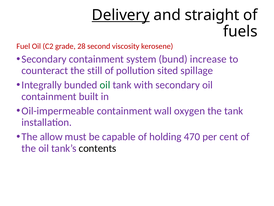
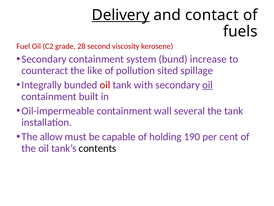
straight: straight -> contact (212, 15)
still: still -> like (95, 70)
oil colour: green -> red (105, 85)
oil underline: none -> present (208, 85)
oxygen: oxygen -> several (190, 111)
470: 470 -> 190 (192, 136)
